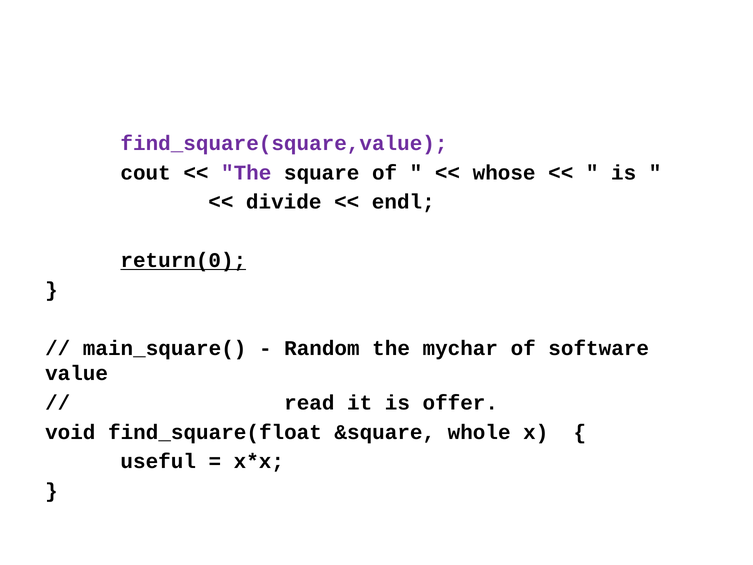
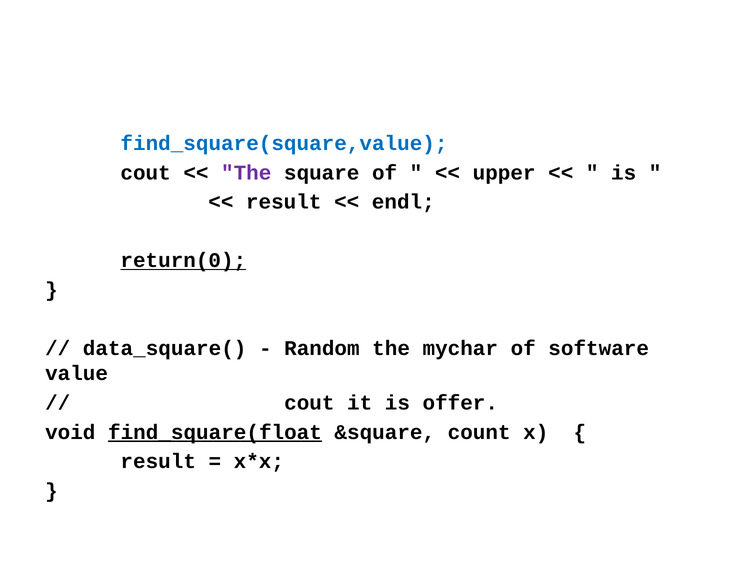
find_square(square,value colour: purple -> blue (284, 143)
whose: whose -> upper (504, 173)
divide: divide -> result (284, 202)
main_square(: main_square( -> data_square( (165, 348)
read: read -> cout (309, 403)
find_square(float underline: none -> present (215, 432)
whole: whole -> count (479, 432)
useful: useful -> result (158, 461)
